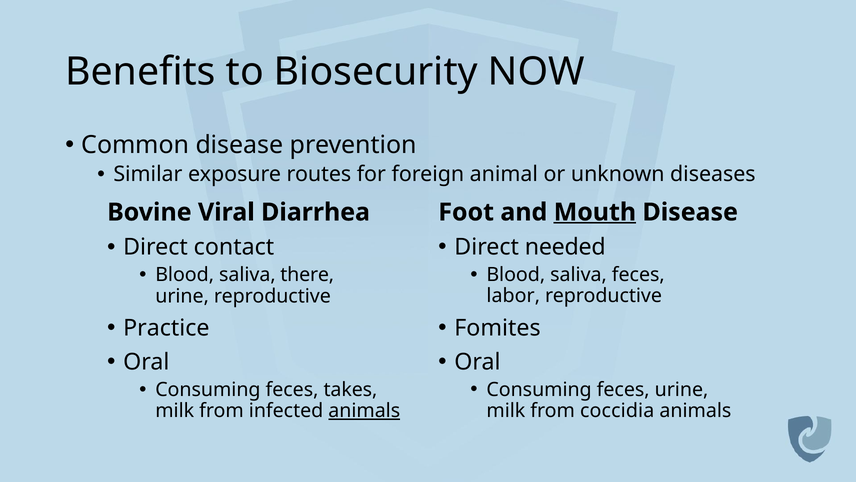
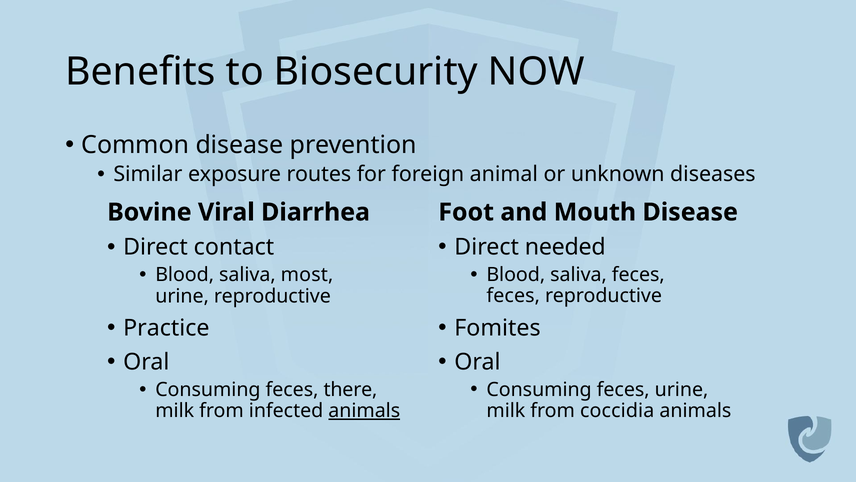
Mouth underline: present -> none (595, 212)
there: there -> most (307, 275)
labor: labor -> feces (513, 296)
takes: takes -> there (350, 389)
